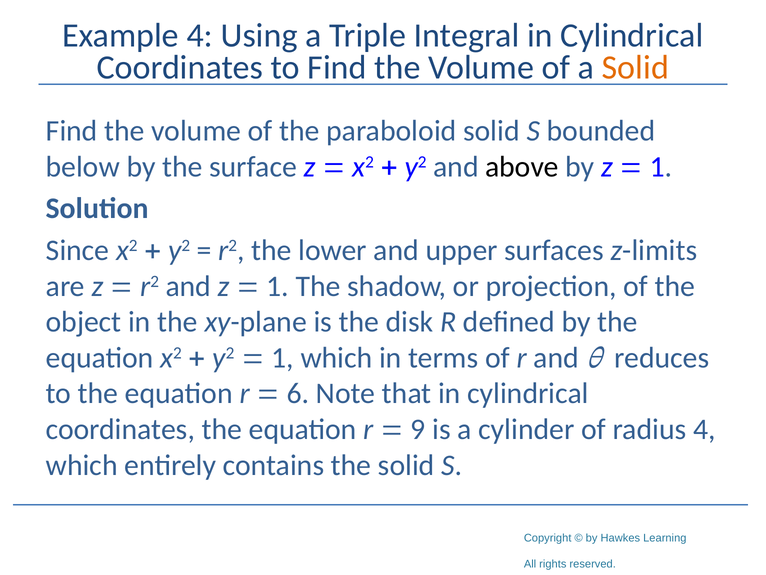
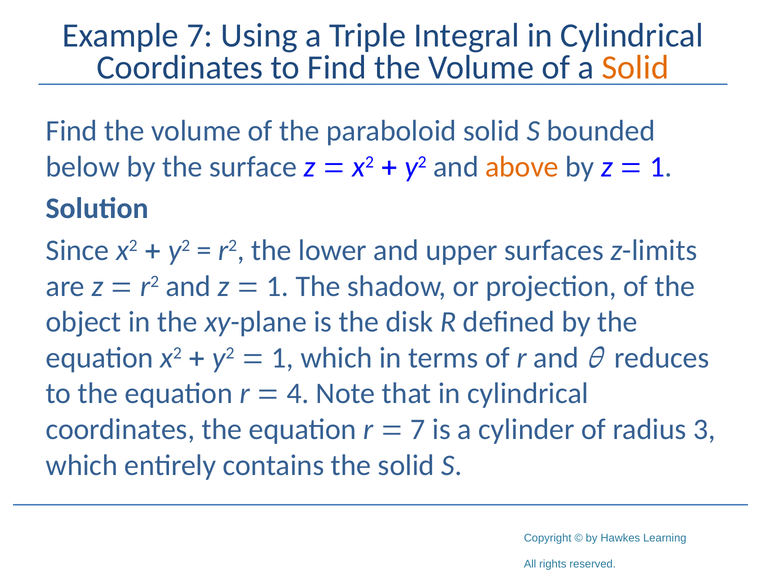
Example 4: 4 -> 7 (200, 36)
above colour: black -> orange (522, 167)
6: 6 -> 4 (298, 393)
9: 9 -> 7 (418, 429)
radius 4: 4 -> 3 (704, 429)
